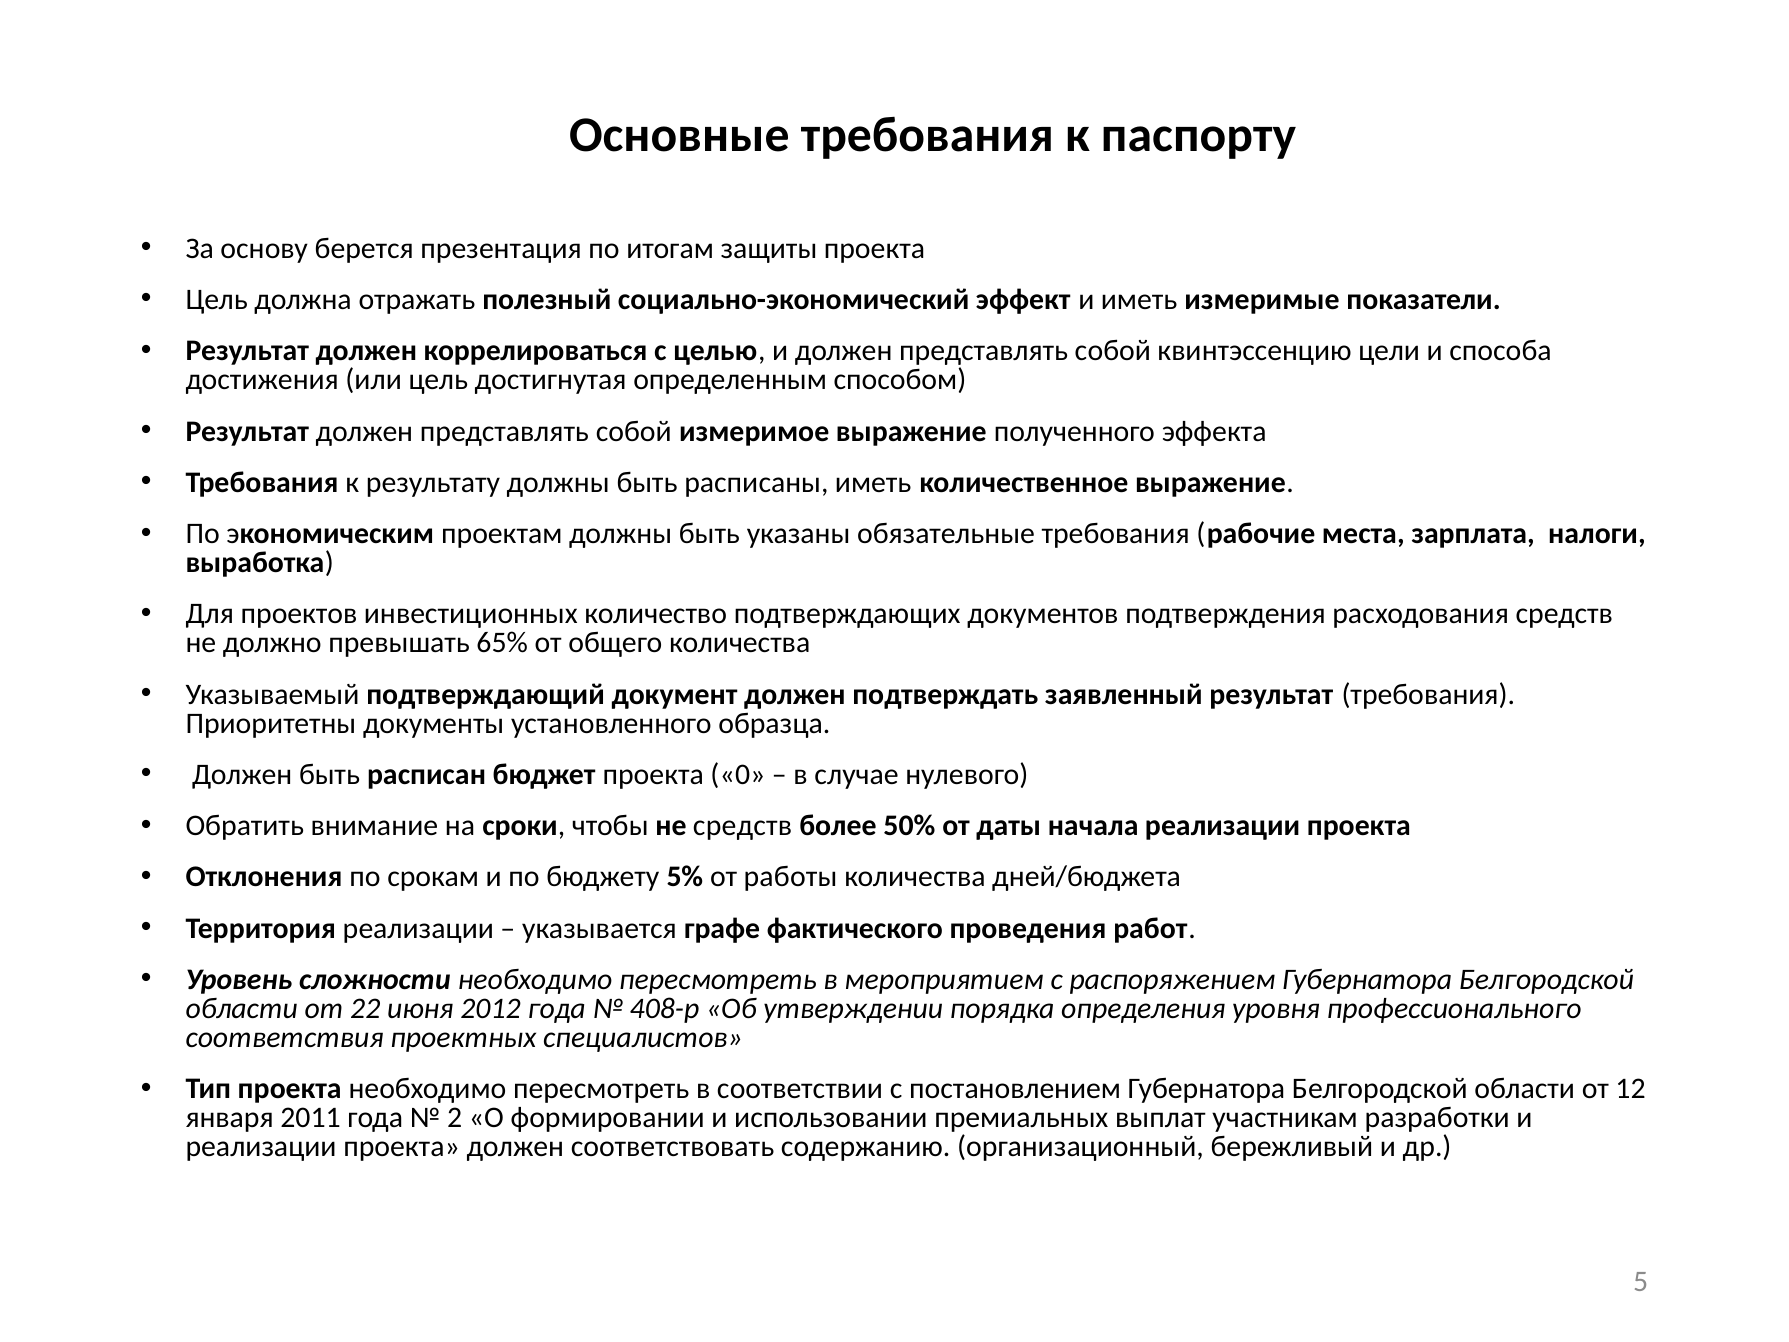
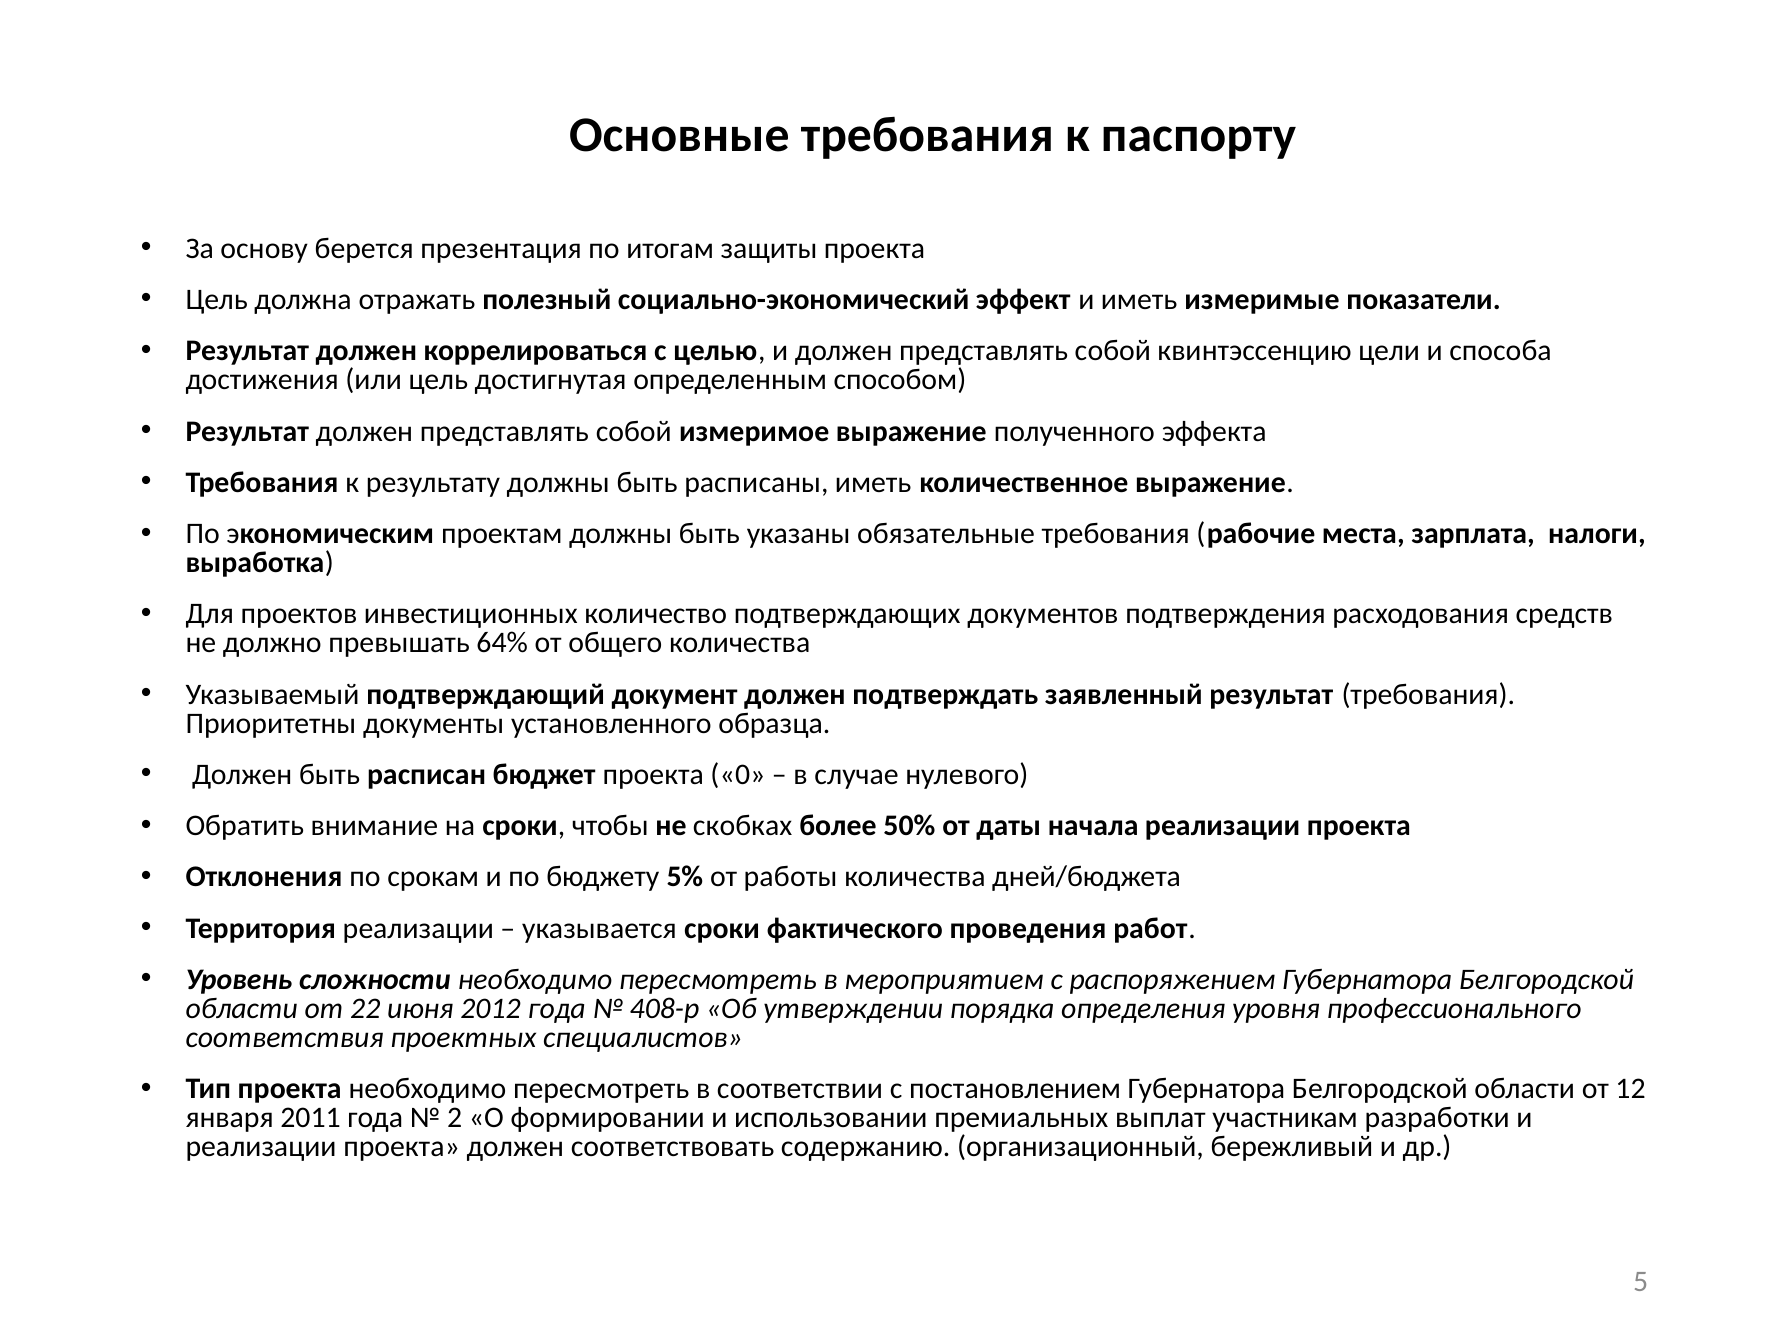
65%: 65% -> 64% (502, 643)
не средств: средств -> скобках (743, 826)
указывается графе: графе -> сроки (722, 928)
